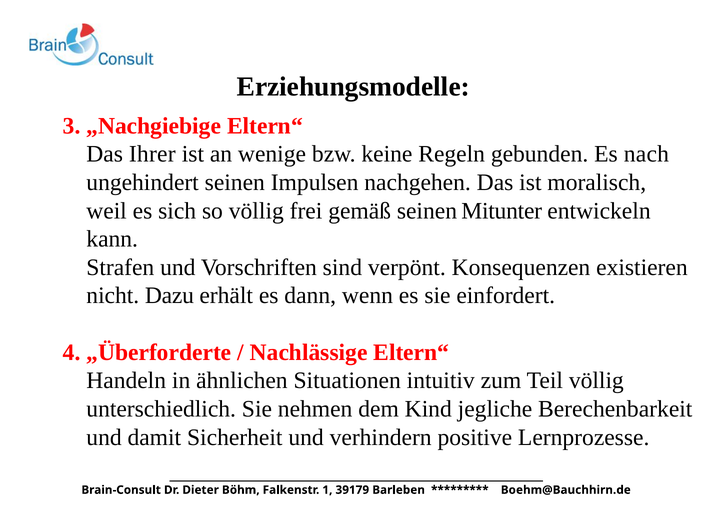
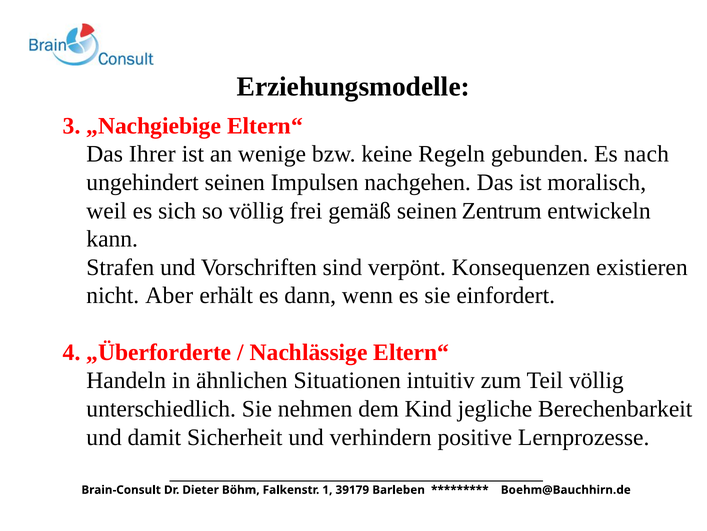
Mitunter: Mitunter -> Zentrum (502, 210)
Dazu: Dazu -> Aber (169, 295)
